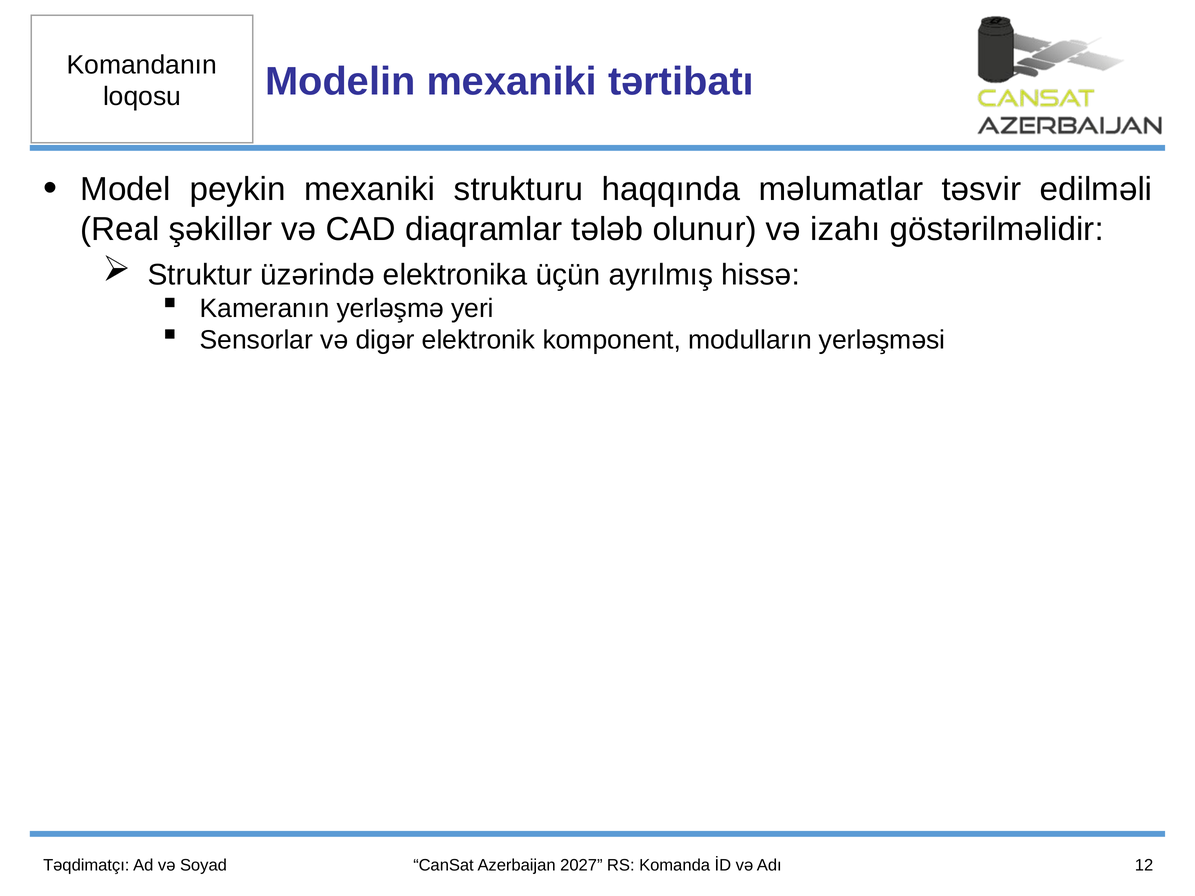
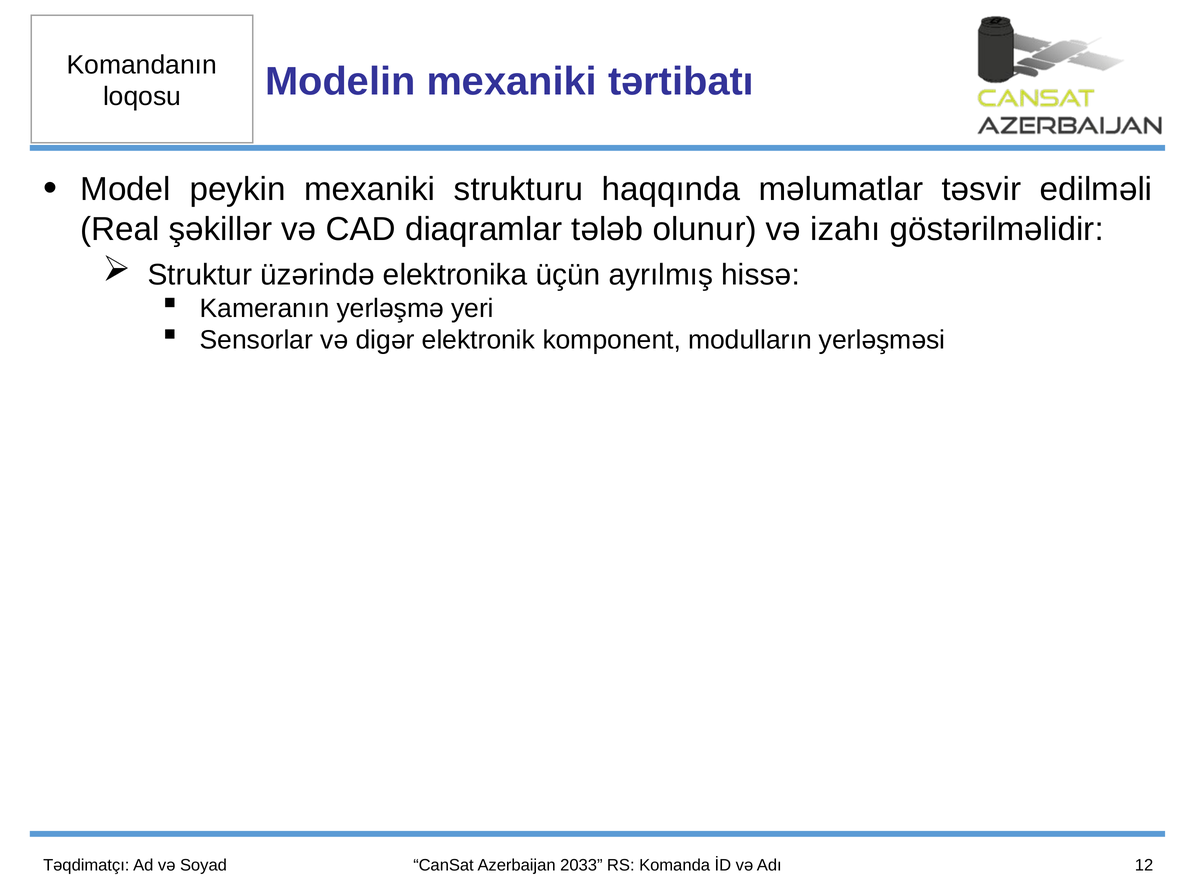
2027: 2027 -> 2033 (581, 865)
